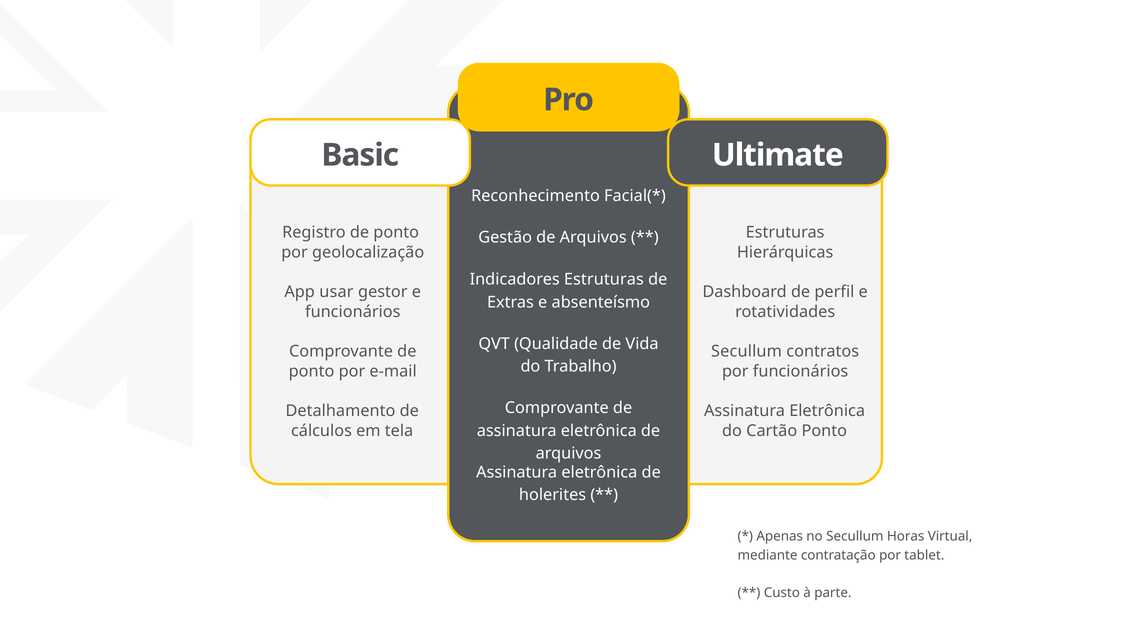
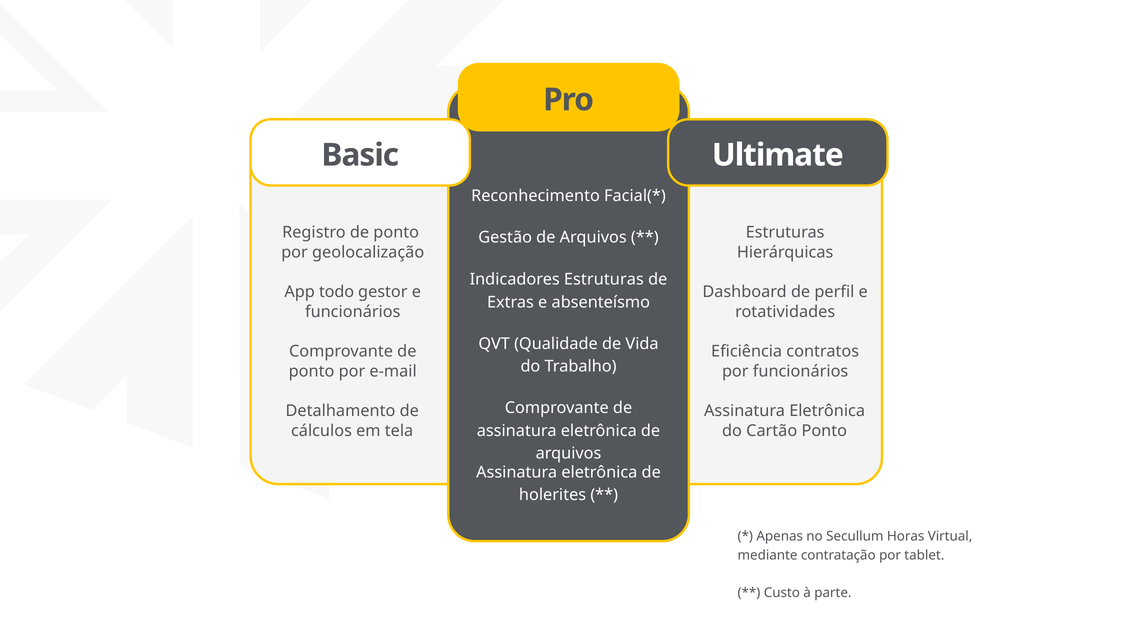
usar: usar -> todo (337, 292)
Secullum: Secullum -> Eficiência (747, 352)
